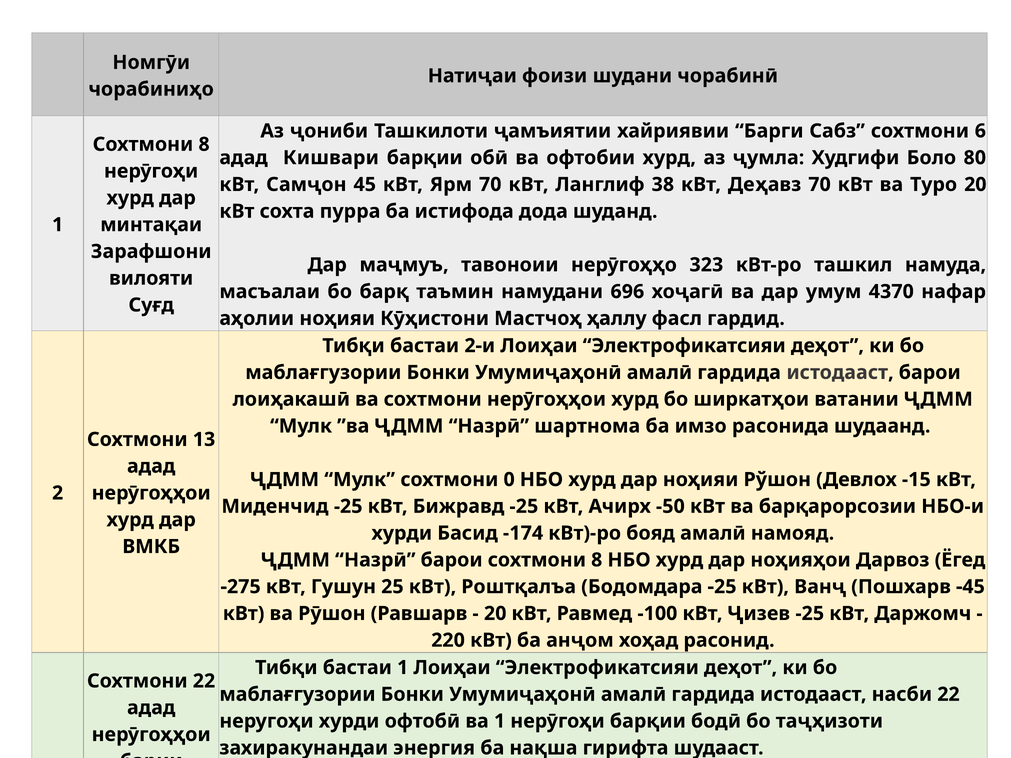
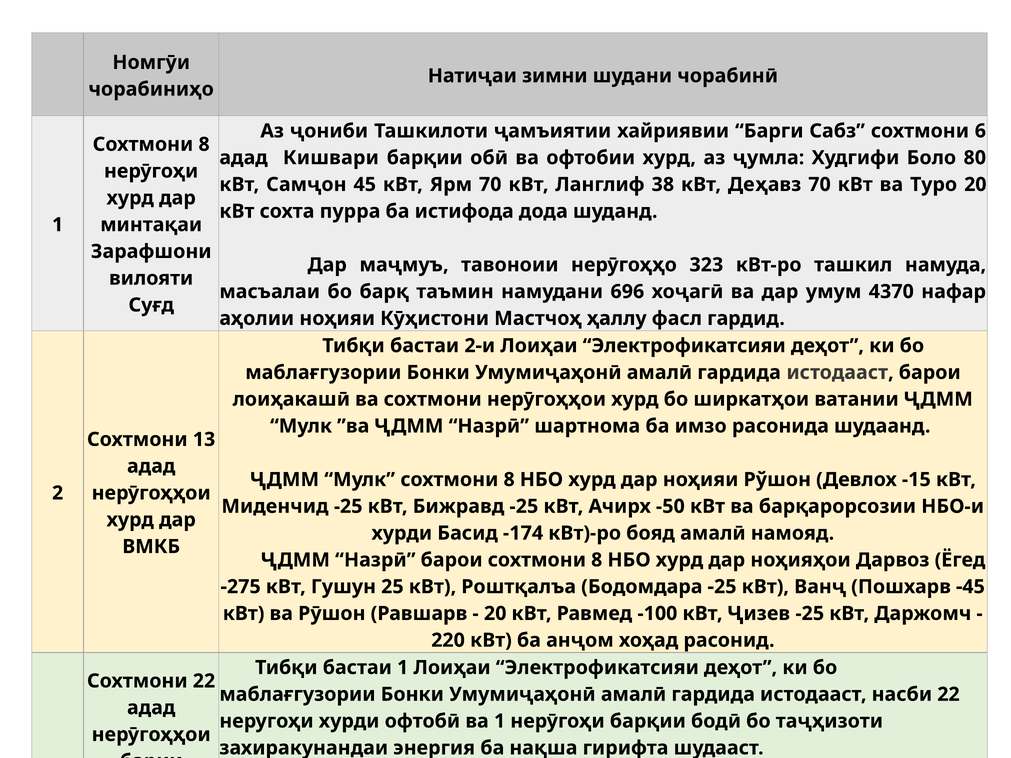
фоизи: фоизи -> зимни (555, 76)
cохтмони 0: 0 -> 8 (509, 480)
